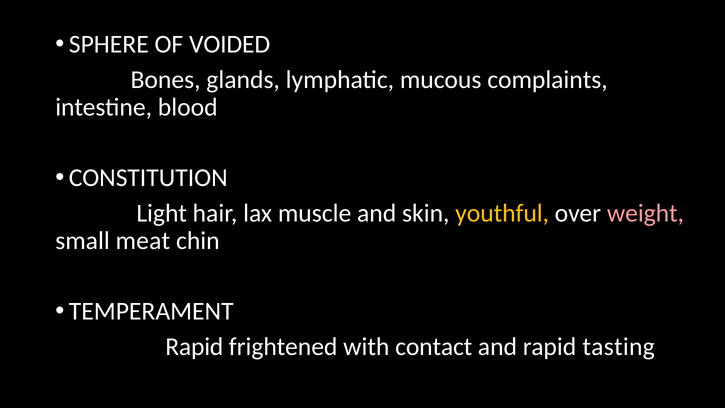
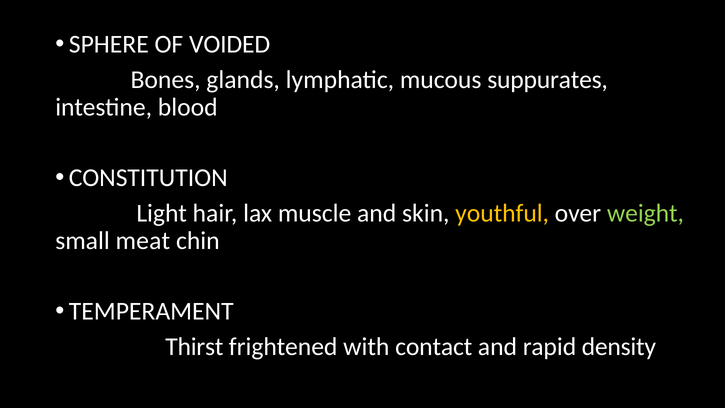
complaints: complaints -> suppurates (548, 80)
weight colour: pink -> light green (645, 213)
Rapid: Rapid -> Thirst (194, 347)
tasting: tasting -> density (619, 347)
